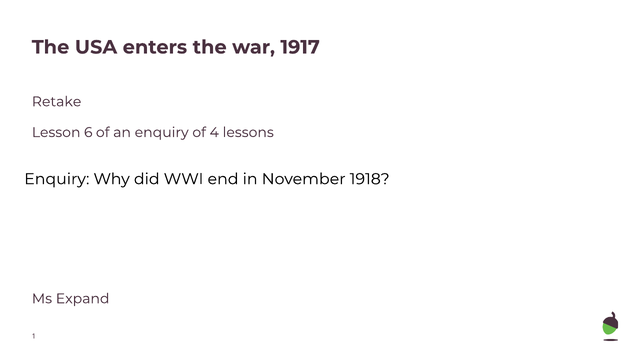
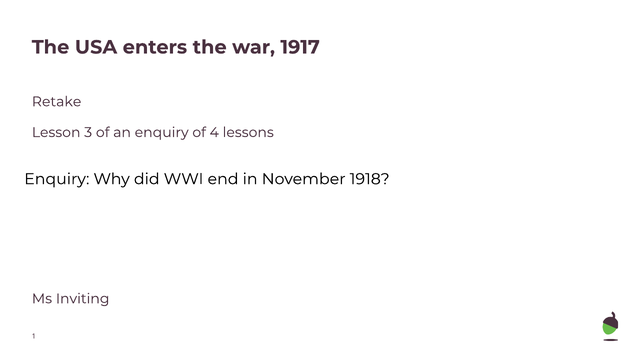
6: 6 -> 3 (88, 132)
Expand: Expand -> Inviting (83, 299)
